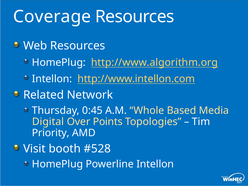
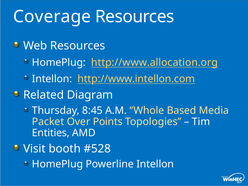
http://www.algorithm.org: http://www.algorithm.org -> http://www.allocation.org (154, 62)
Network: Network -> Diagram (90, 95)
0:45: 0:45 -> 8:45 (92, 110)
Digital: Digital -> Packet (48, 122)
Priority: Priority -> Entities (51, 133)
